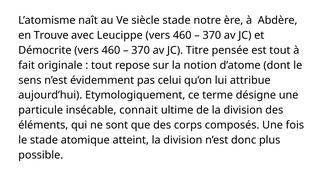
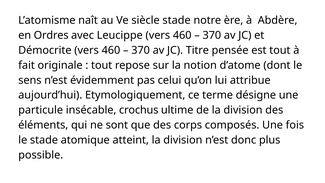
Trouve: Trouve -> Ordres (51, 35)
connait: connait -> crochus (139, 110)
